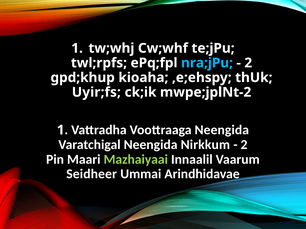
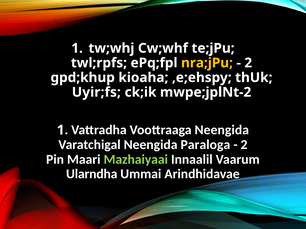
nra;jPu colour: light blue -> yellow (207, 63)
Nirkkum: Nirkkum -> Paraloga (205, 145)
Seidheer: Seidheer -> Ularndha (92, 174)
